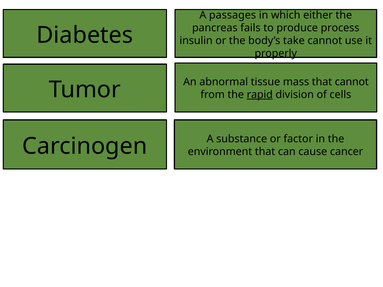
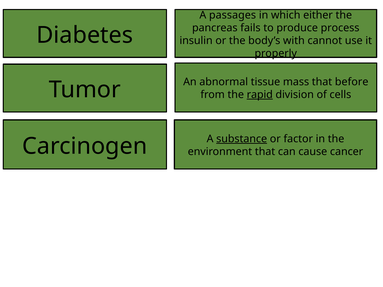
take: take -> with (294, 41)
that cannot: cannot -> before (352, 82)
substance underline: none -> present (242, 139)
